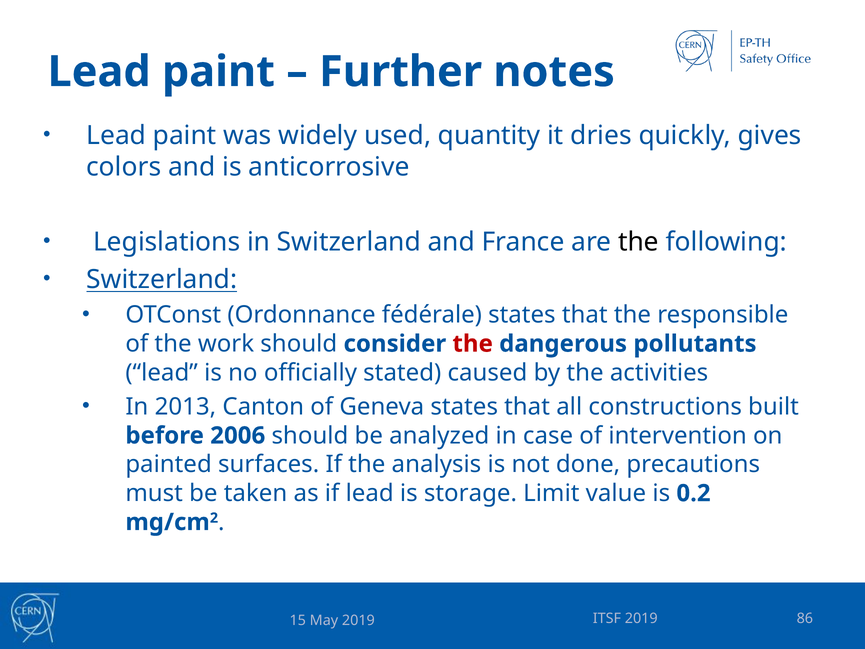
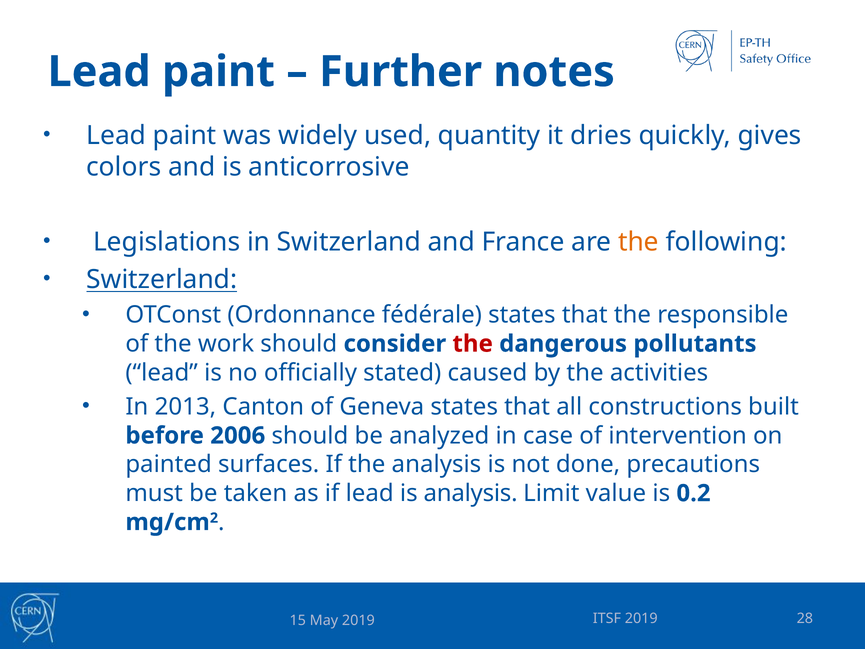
the colour: black -> orange (639, 242)
is storage: storage -> analysis (471, 493)
86: 86 -> 28 (805, 618)
